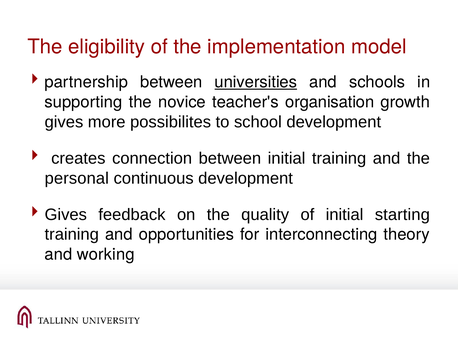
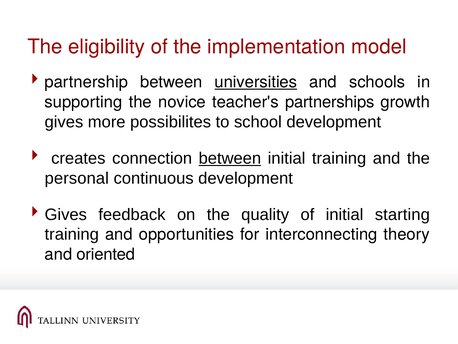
organisation: organisation -> partnerships (330, 102)
between underline: none -> present (230, 158)
working: working -> oriented (106, 254)
